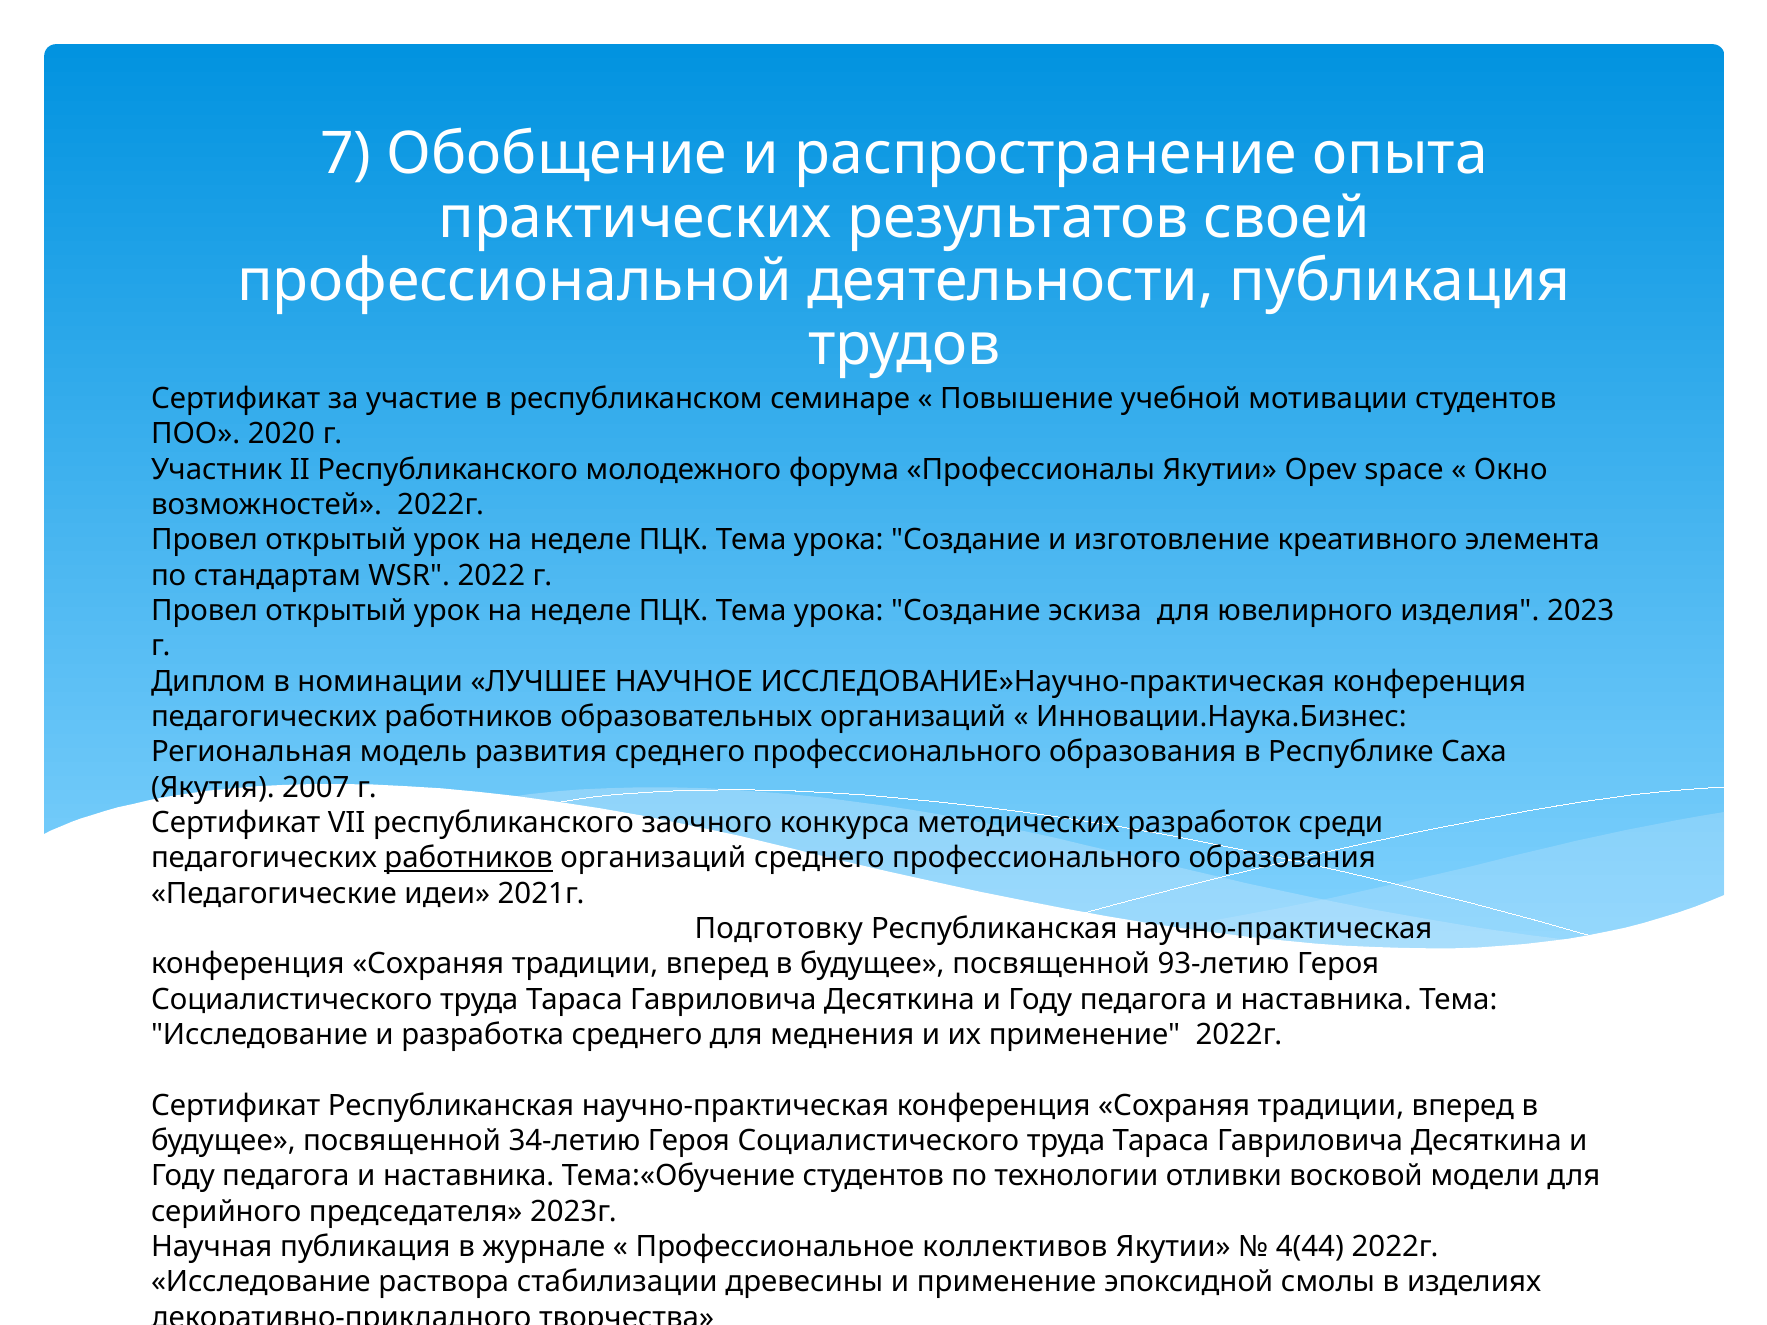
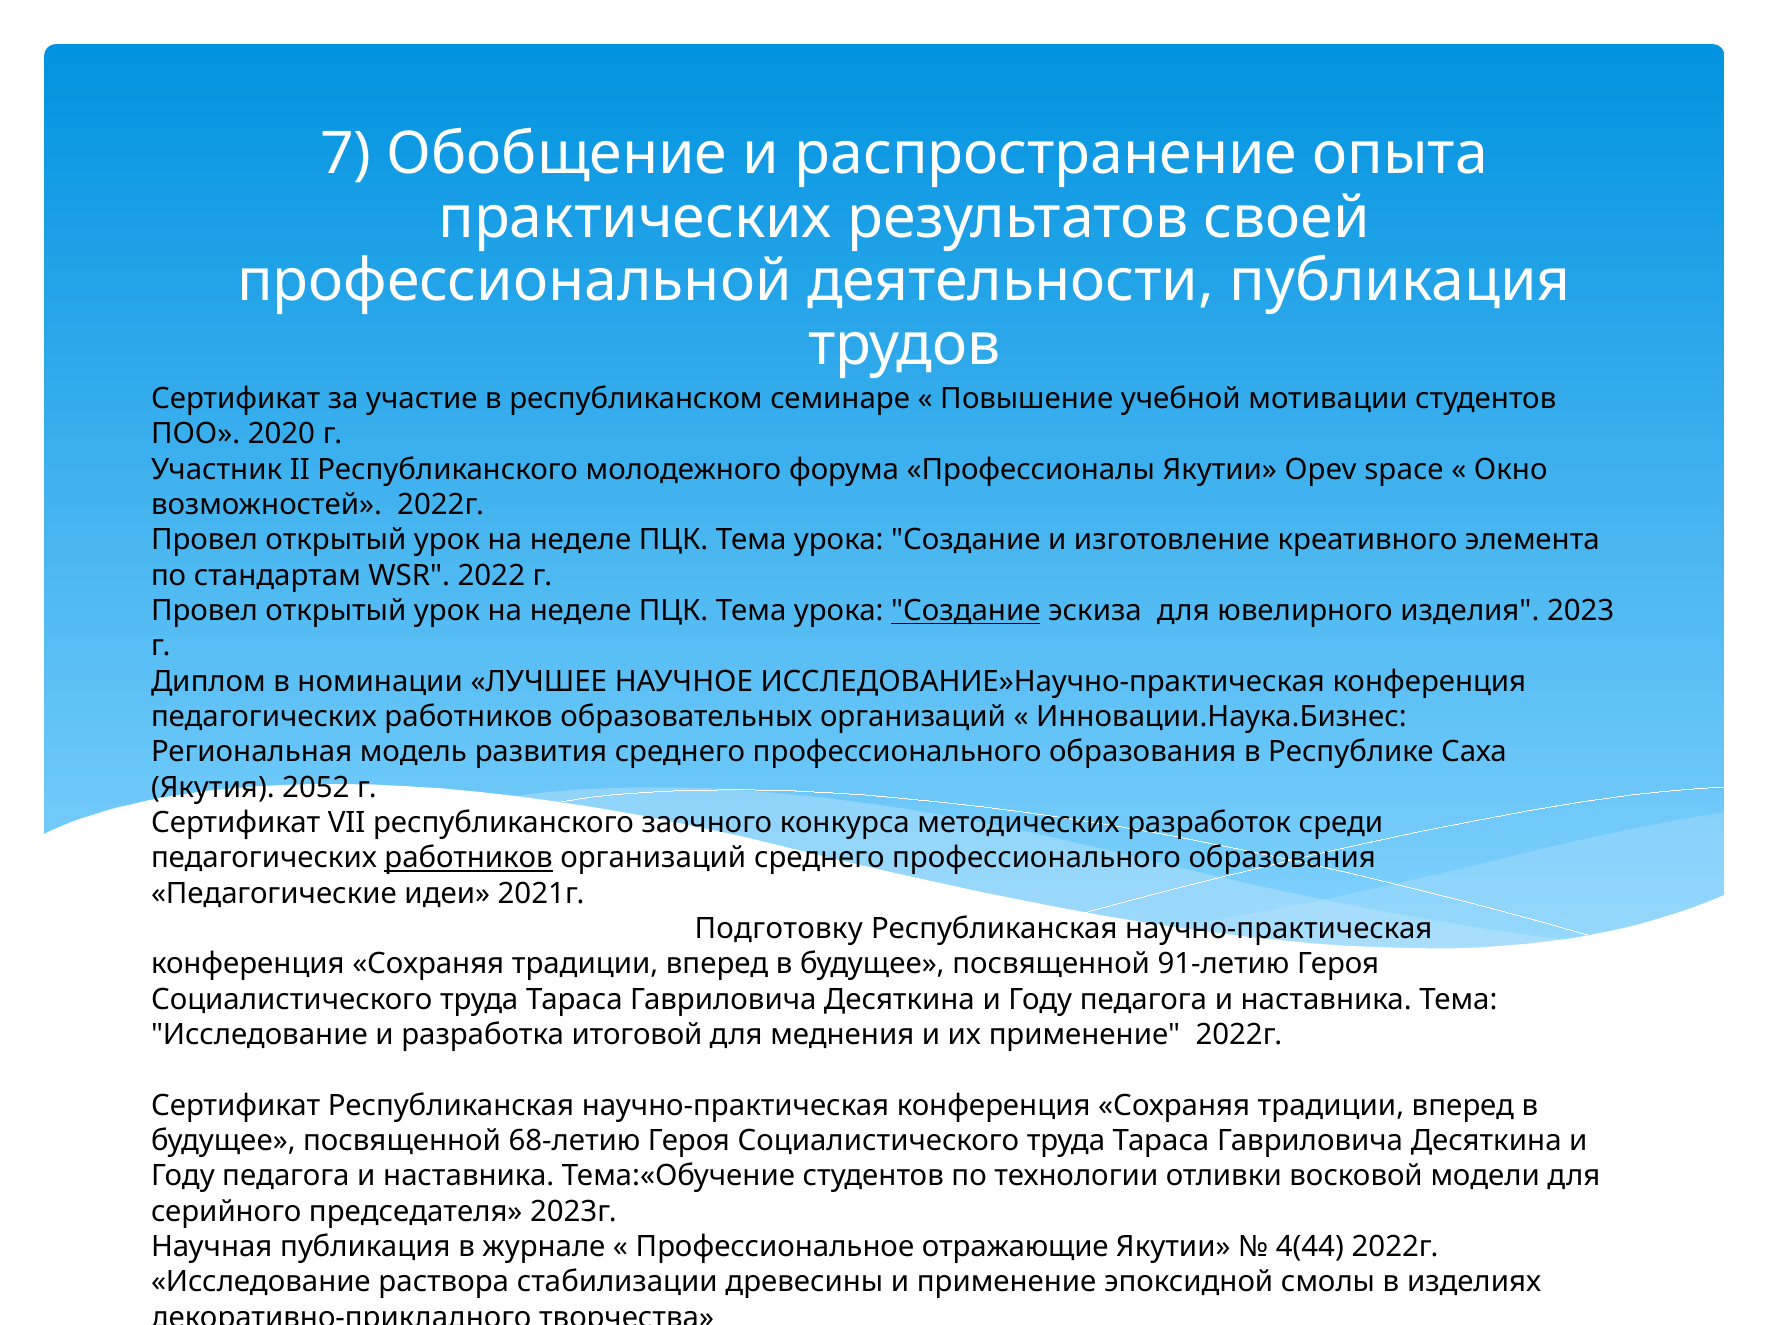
Создание underline: none -> present (966, 611)
2007: 2007 -> 2052 (316, 788)
93-летию: 93-летию -> 91-летию (1224, 964)
разработка среднего: среднего -> итоговой (637, 1035)
34-летию: 34-летию -> 68-летию (575, 1141)
коллективов: коллективов -> отражающие (1015, 1247)
